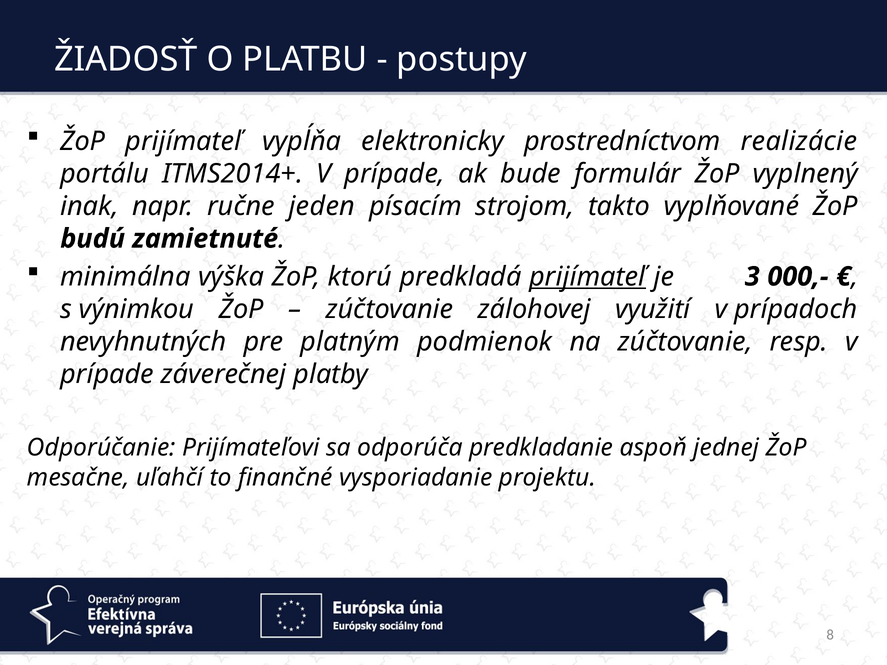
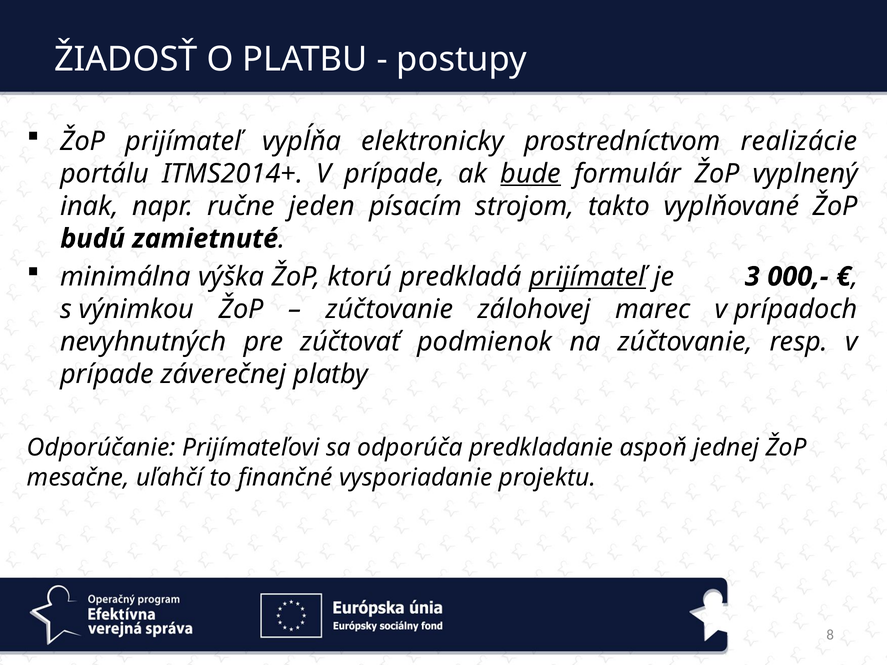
bude underline: none -> present (531, 174)
využití: využití -> marec (653, 309)
platným: platným -> zúčtovať (350, 342)
